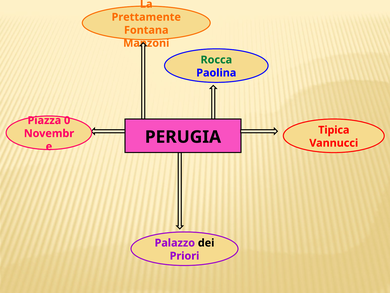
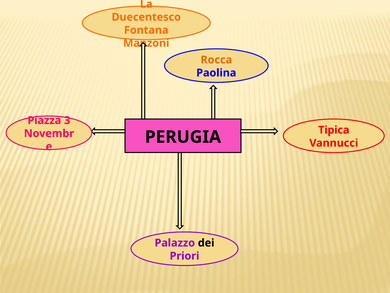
Prettamente: Prettamente -> Duecentesco (146, 17)
Rocca colour: green -> orange (216, 60)
0: 0 -> 3 (67, 120)
